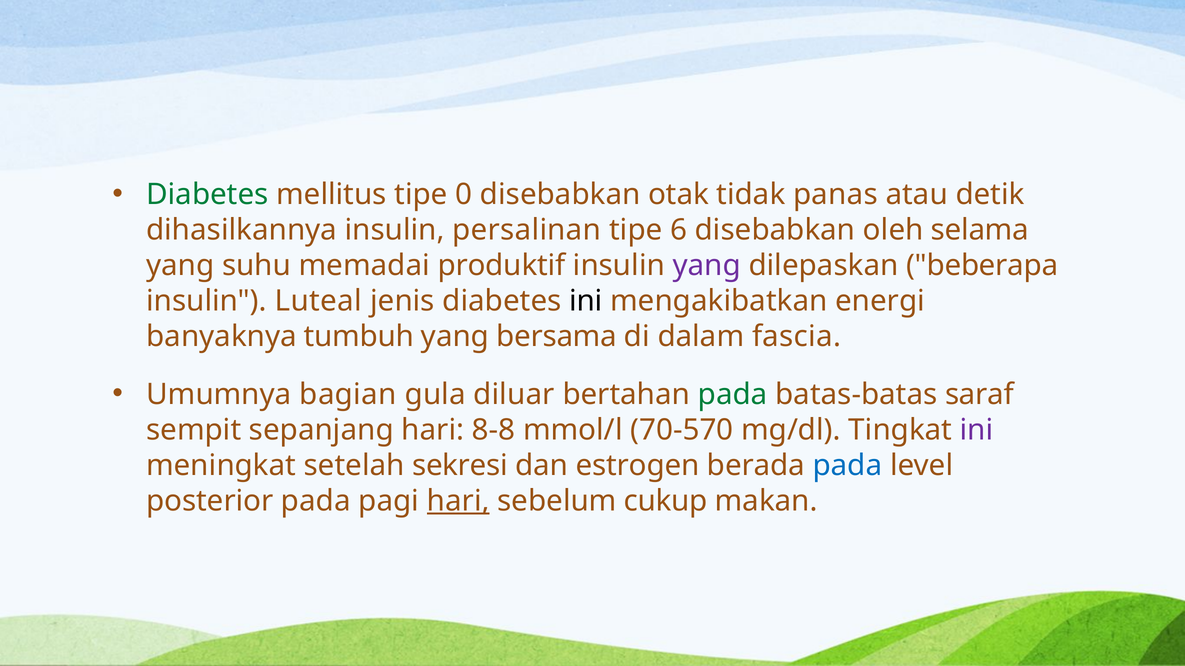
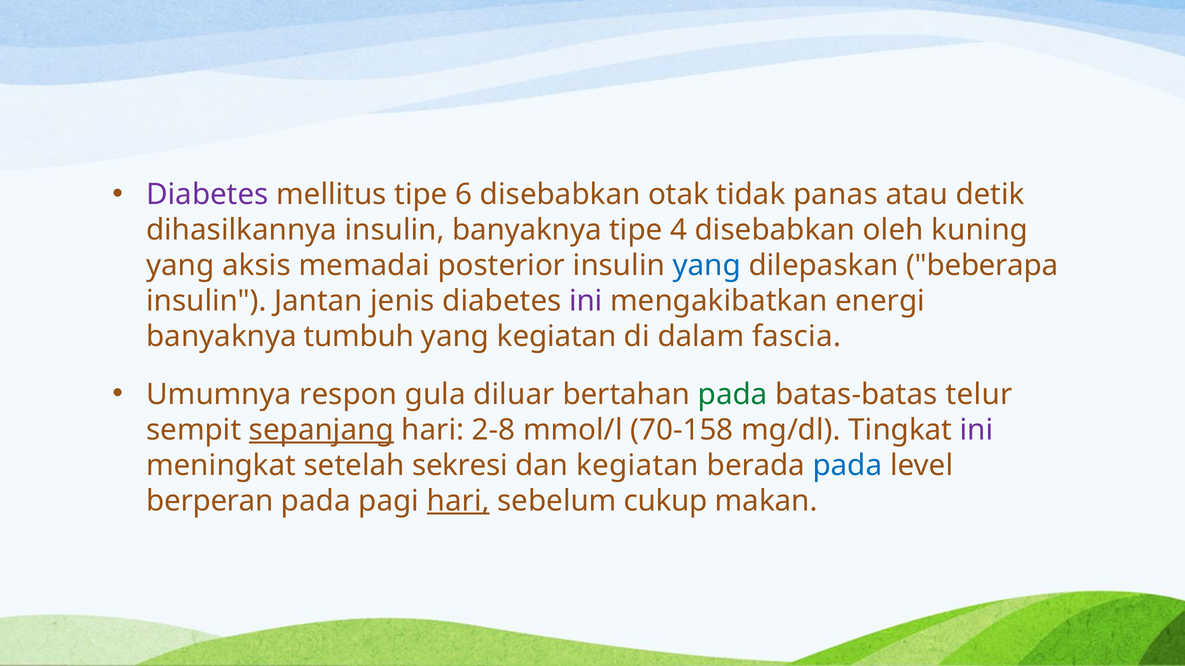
Diabetes colour: green -> purple (207, 195)
0: 0 -> 6 (464, 195)
insulin persalinan: persalinan -> banyaknya (527, 230)
6: 6 -> 4 (679, 230)
selama: selama -> kuning (980, 230)
suhu: suhu -> aksis (256, 266)
produktif: produktif -> posterior (501, 266)
yang colour: purple -> blue (707, 266)
Luteal: Luteal -> Jantan (319, 301)
ini colour: black -> purple (586, 301)
yang bersama: bersama -> kegiatan (557, 337)
bagian: bagian -> respon (348, 395)
saraf: saraf -> telur (979, 395)
sepanjang underline: none -> present (321, 430)
8-8: 8-8 -> 2-8 (494, 430)
70-570: 70-570 -> 70-158 (682, 430)
dan estrogen: estrogen -> kegiatan (637, 466)
posterior: posterior -> berperan (210, 501)
